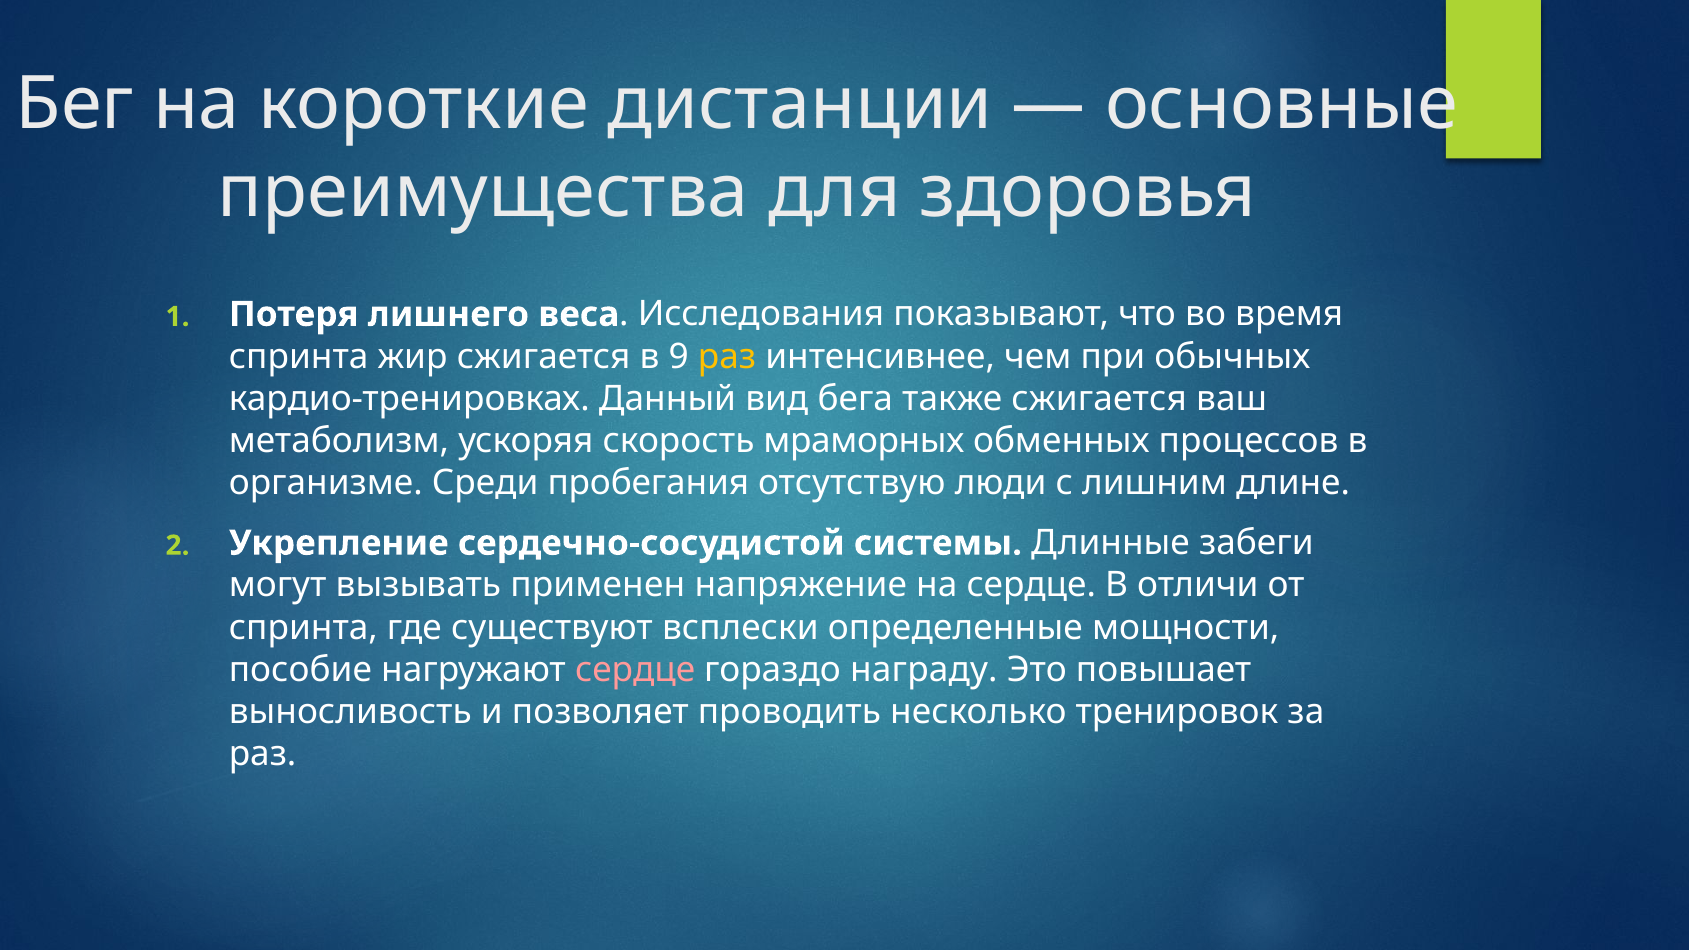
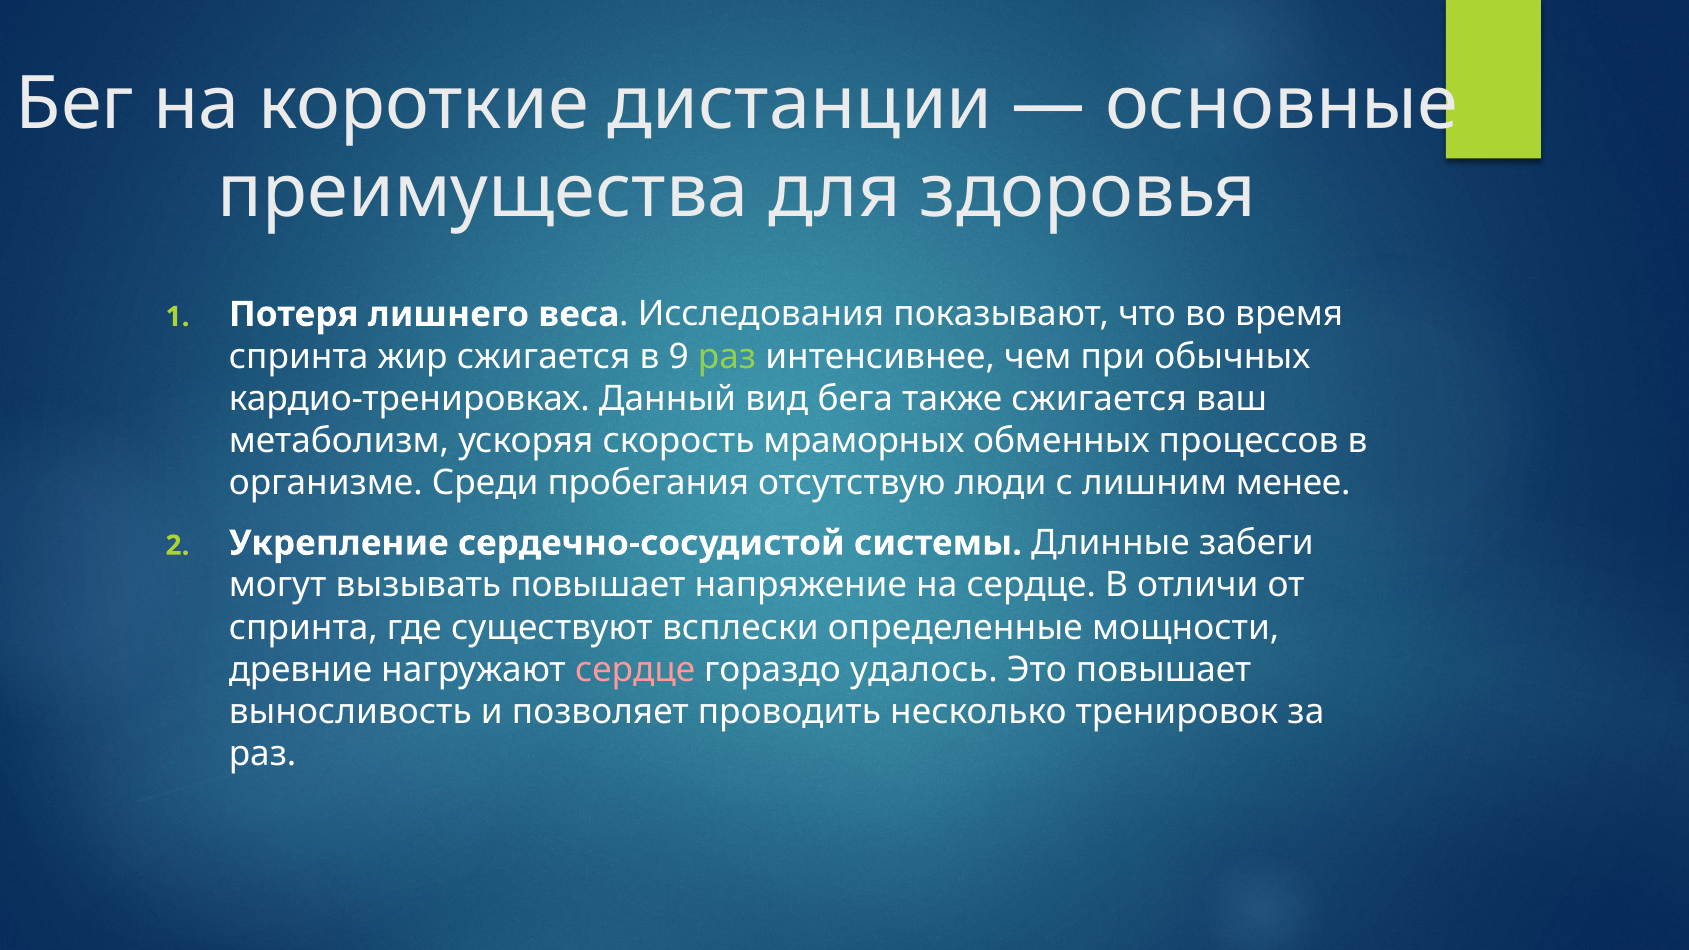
раз colour: yellow -> light green (727, 357)
длине: длине -> менее (1293, 483)
вызывать применен: применен -> повышает (598, 585)
пособие: пособие -> древние (301, 670)
награду: награду -> удалось (924, 670)
